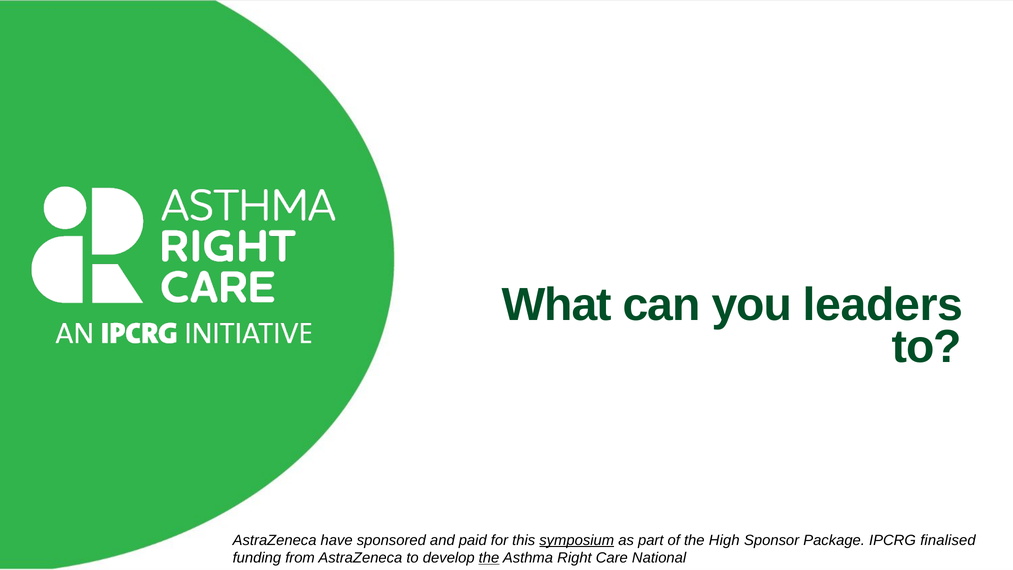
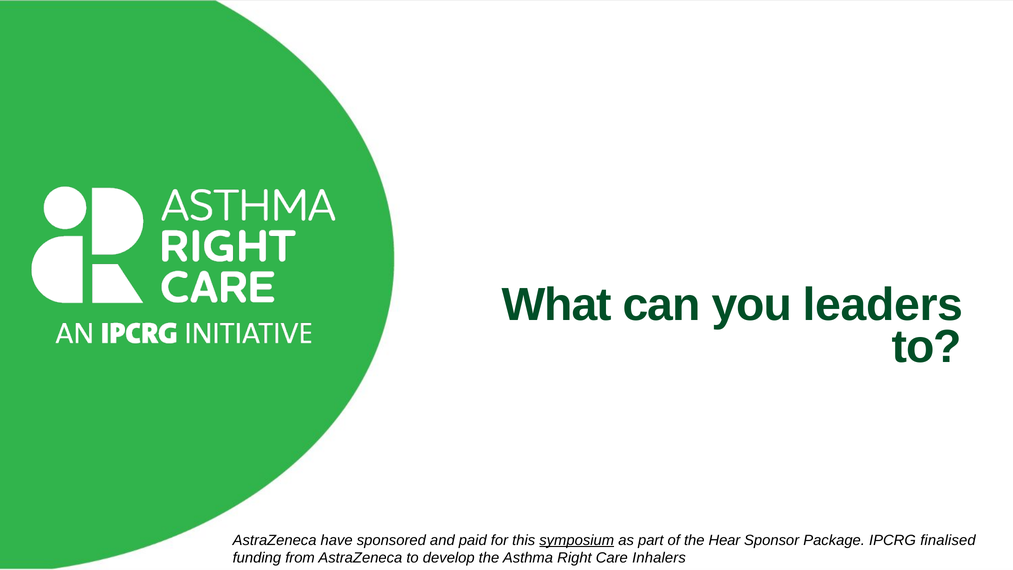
High: High -> Hear (724, 540)
the underline: present -> none (489, 558)
National: National -> Inhalers (659, 558)
